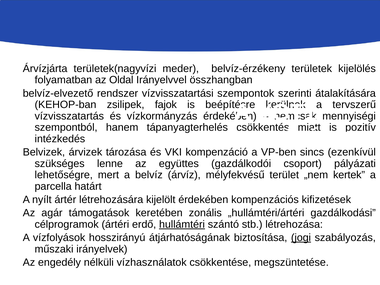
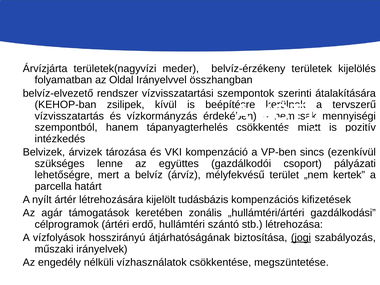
fajok: fajok -> kívül (166, 105)
kijelölt érdekében: érdekében -> tudásbázis (203, 200)
hullámtéri underline: present -> none (182, 224)
